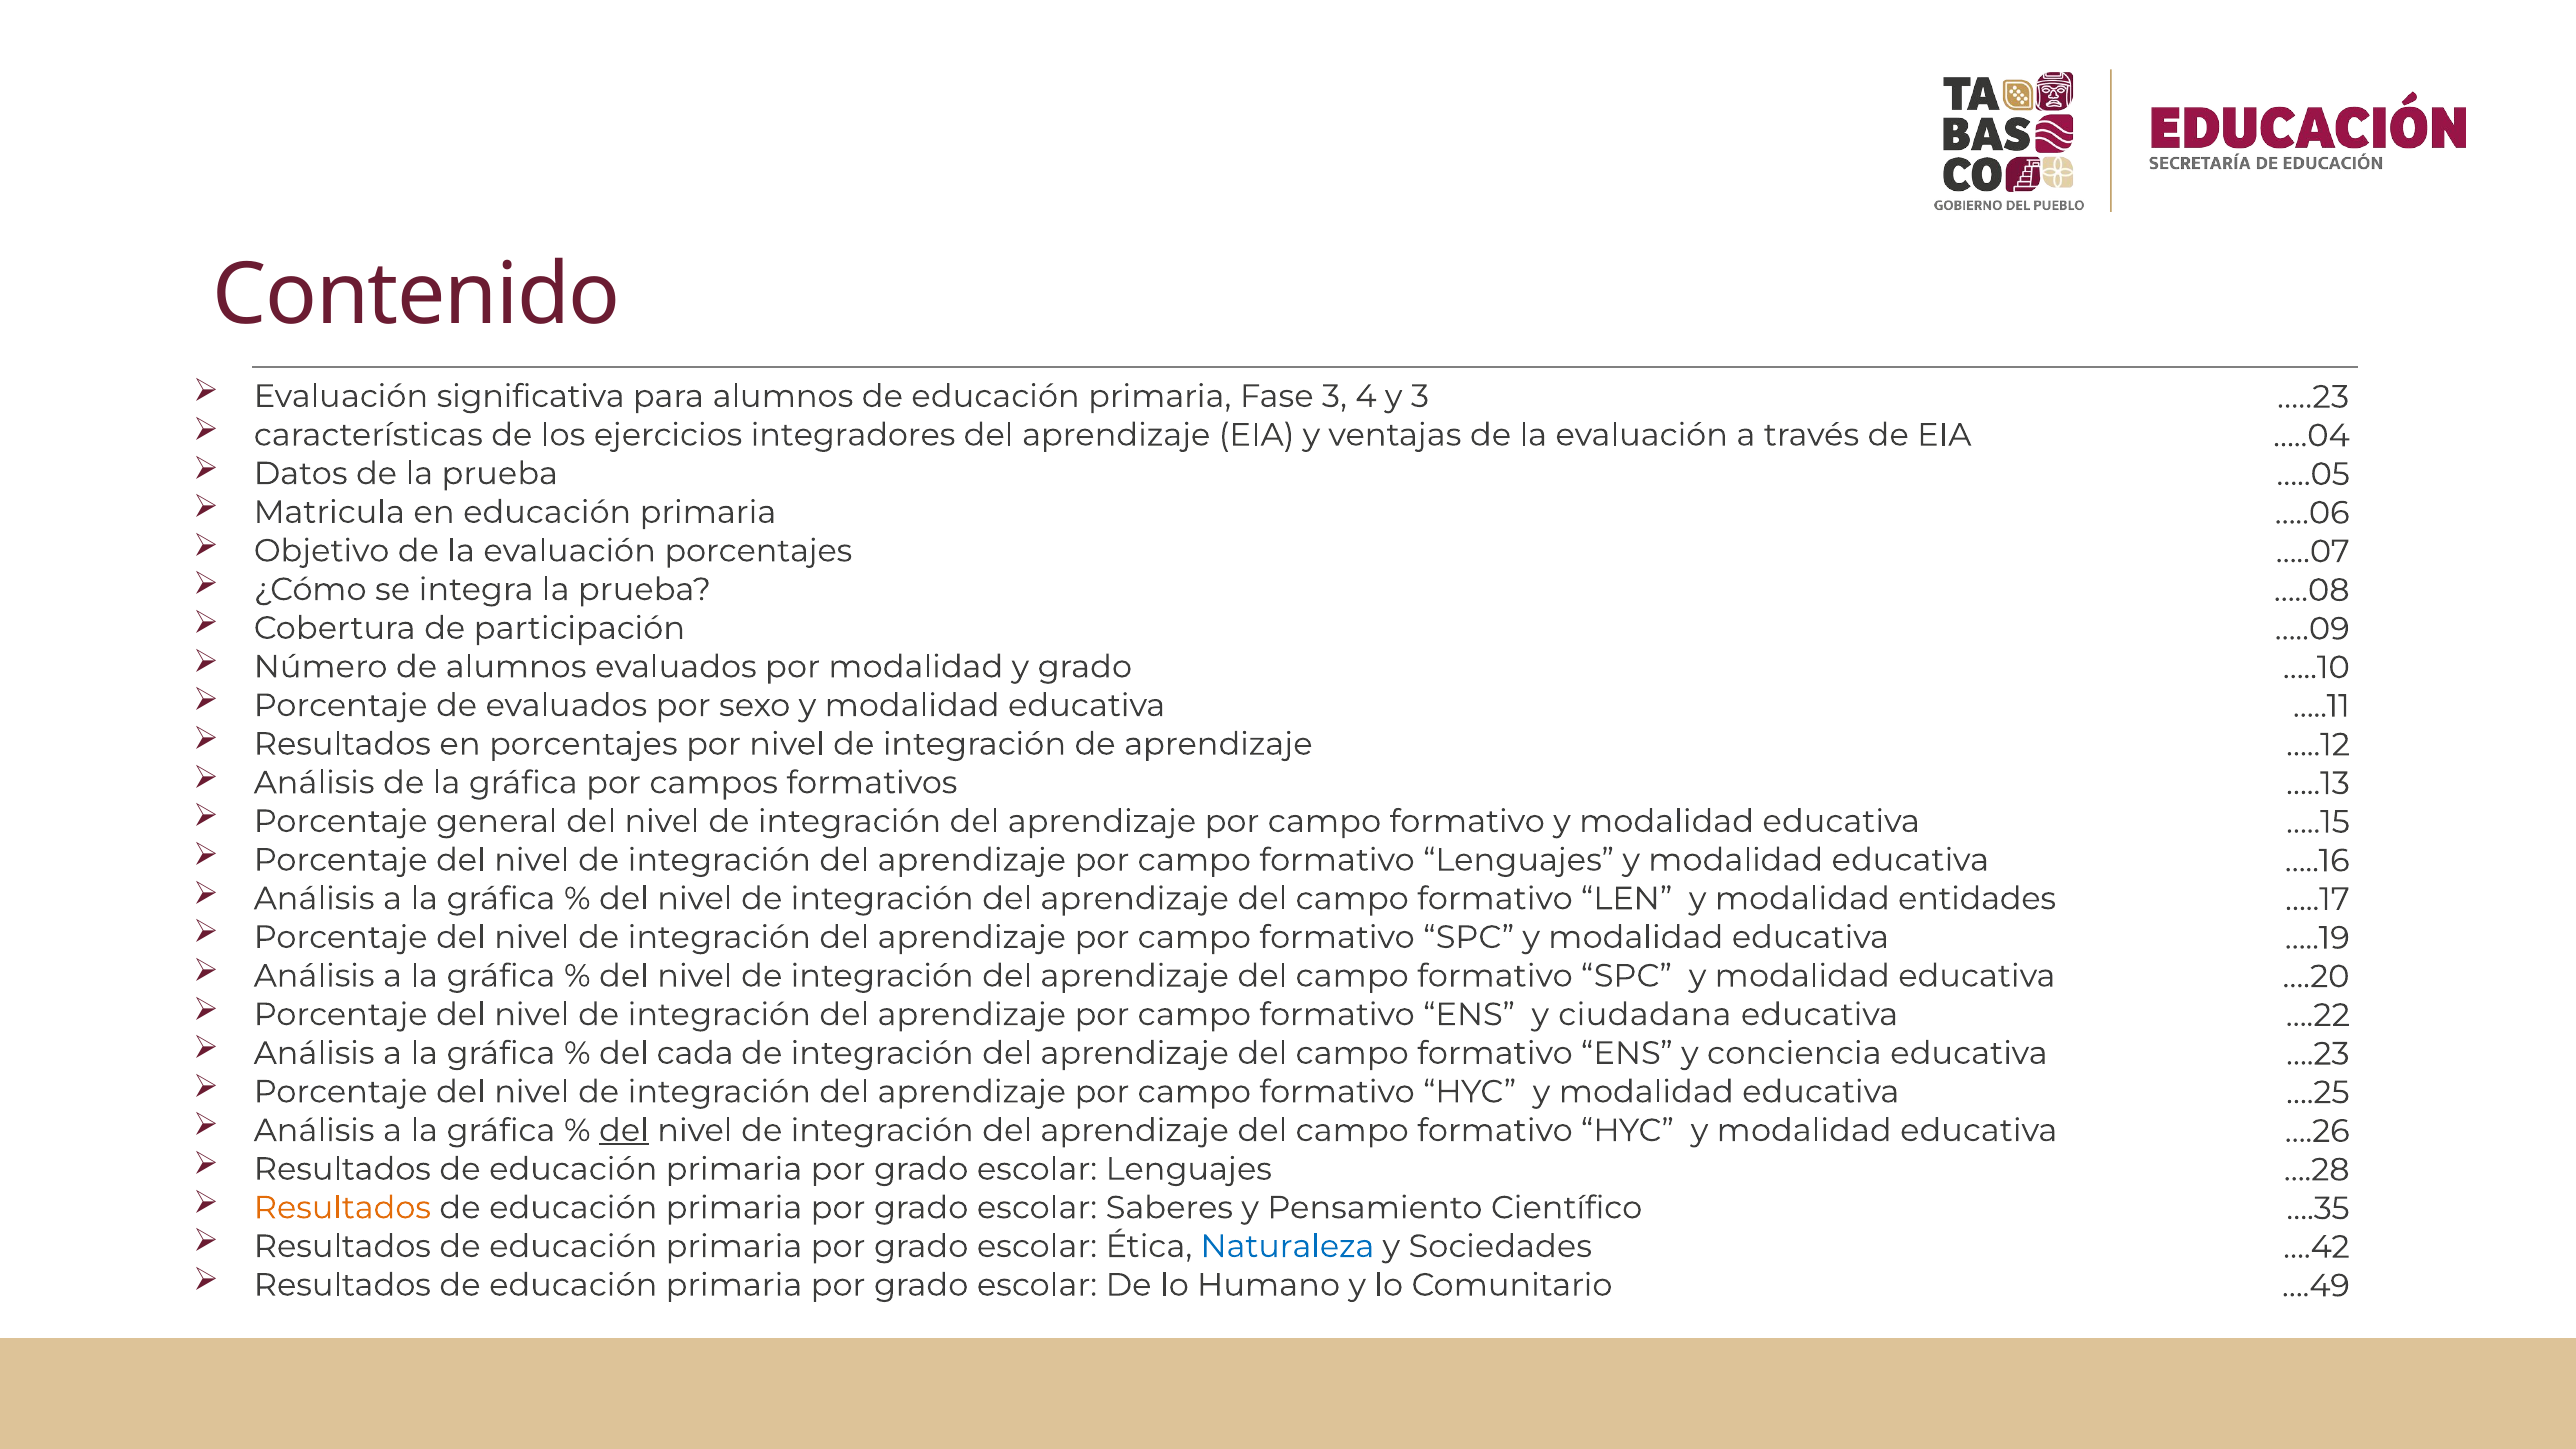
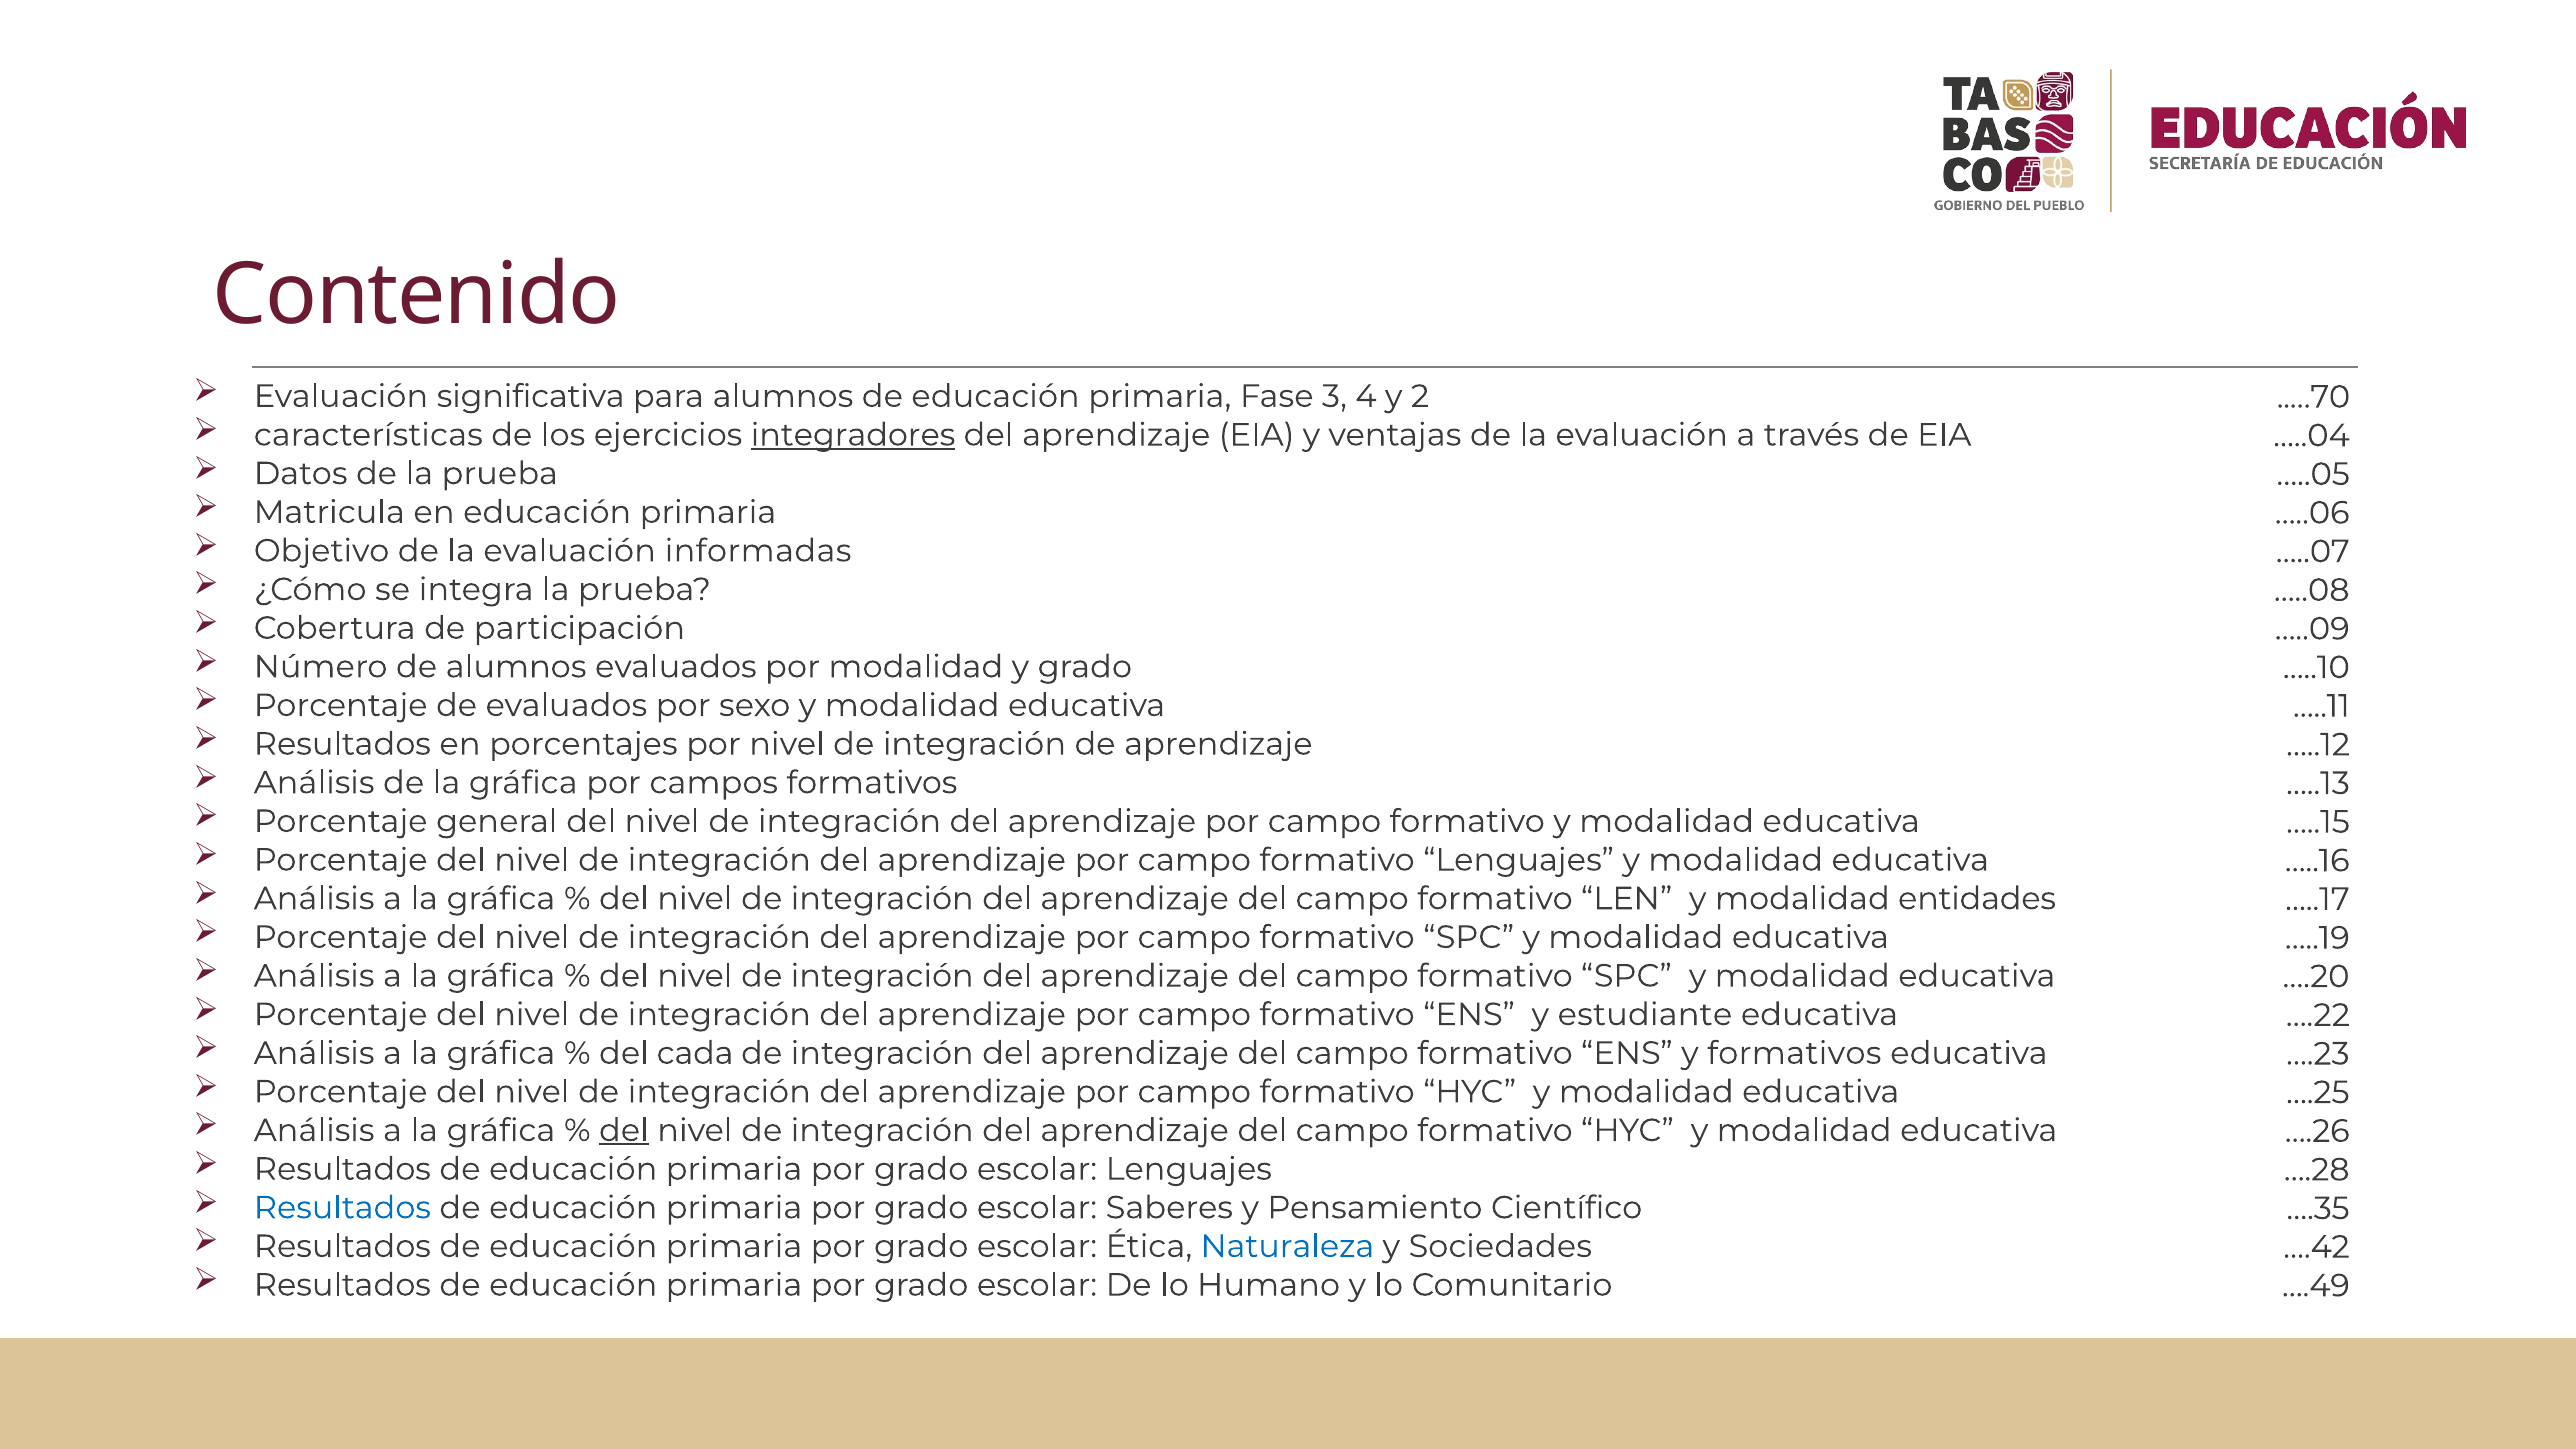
y 3: 3 -> 2 (1420, 396)
..…23: ..…23 -> ..…70 (2313, 397)
integradores underline: none -> present (853, 435)
evaluación porcentajes: porcentajes -> informadas (758, 551)
ciudadana: ciudadana -> estudiante (1645, 1015)
y conciencia: conciencia -> formativos (1794, 1053)
Resultados colour: orange -> blue (342, 1208)
